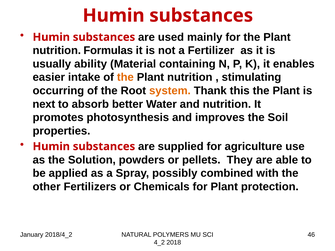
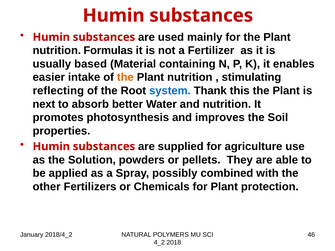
ability: ability -> based (91, 64)
occurring: occurring -> reflecting (58, 91)
system colour: orange -> blue (170, 91)
